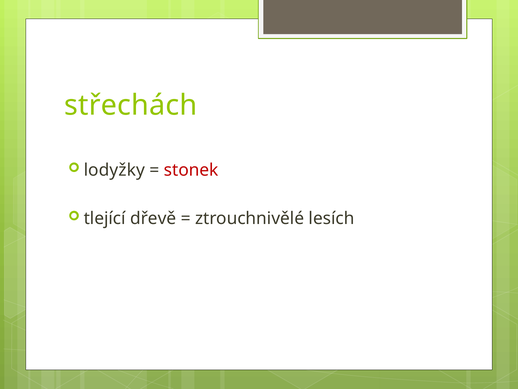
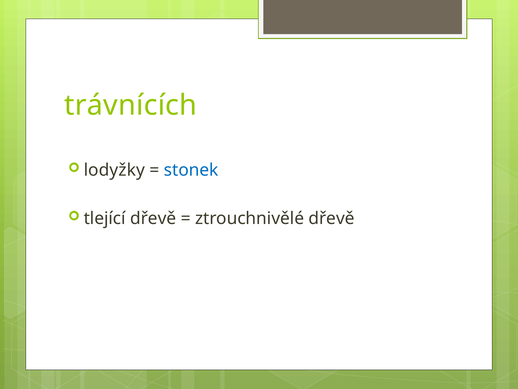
střechách: střechách -> trávnících (131, 105)
stonek colour: red -> blue (191, 170)
ztrouchnivělé lesích: lesích -> dřevě (332, 218)
